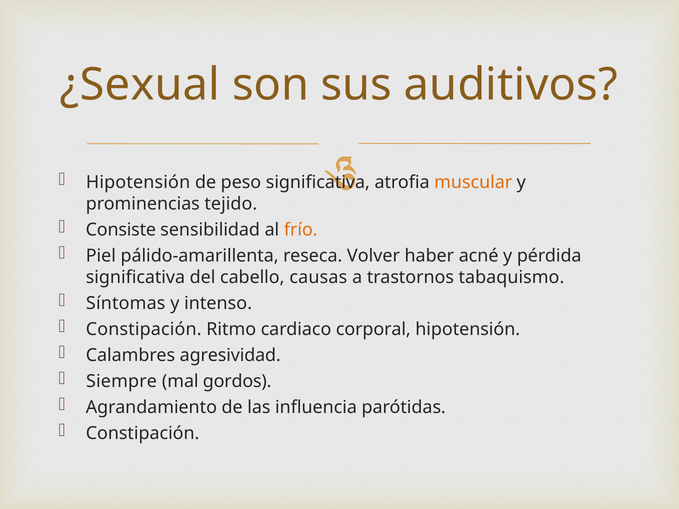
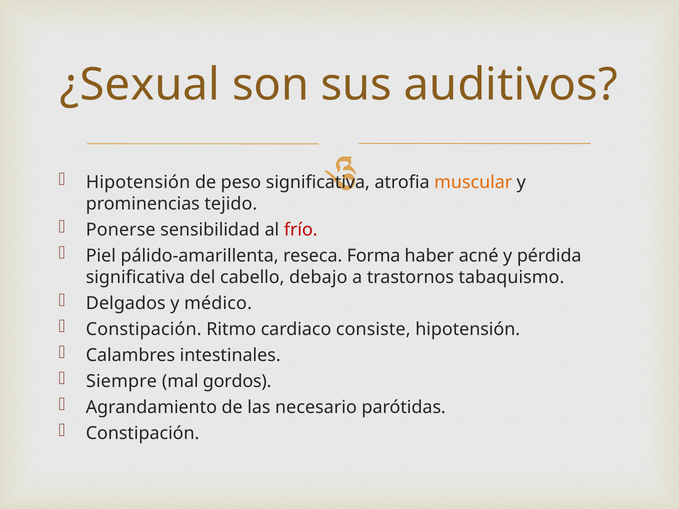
Consiste: Consiste -> Ponerse (121, 230)
frío colour: orange -> red (301, 230)
Volver: Volver -> Forma (374, 256)
causas: causas -> debajo (318, 277)
Síntomas: Síntomas -> Delgados (126, 303)
intenso: intenso -> médico (218, 303)
corporal: corporal -> consiste (373, 329)
agresividad: agresividad -> intestinales (230, 355)
influencia: influencia -> necesario (316, 407)
